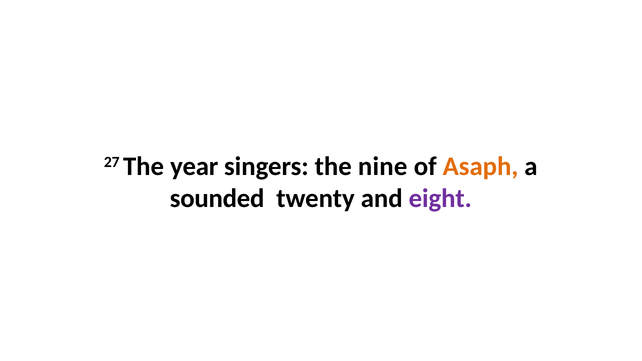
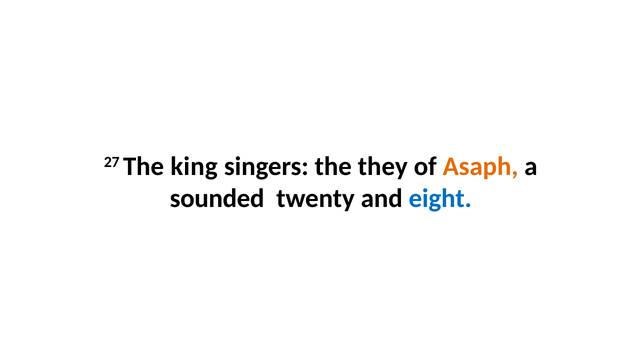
year: year -> king (194, 166)
nine: nine -> they (383, 166)
eight colour: purple -> blue (440, 198)
